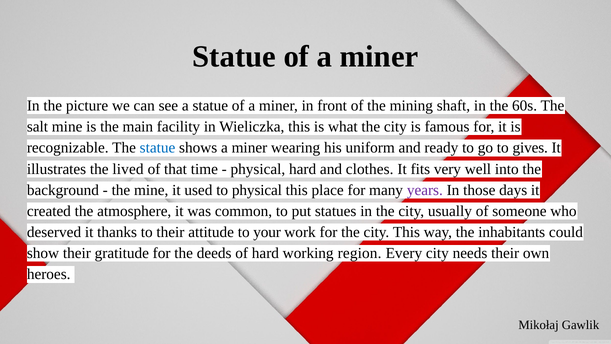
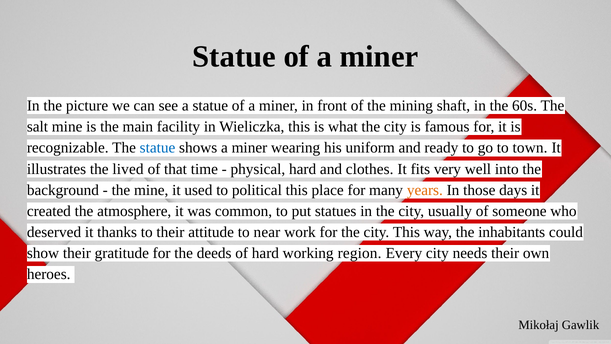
gives: gives -> town (530, 148)
to physical: physical -> political (257, 190)
years colour: purple -> orange (425, 190)
your: your -> near (267, 232)
